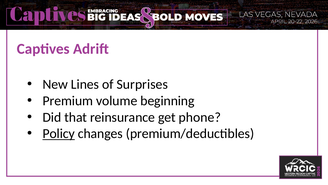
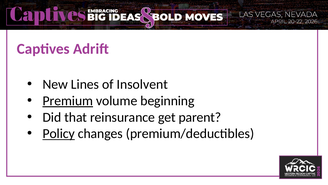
Surprises: Surprises -> Insolvent (142, 84)
Premium underline: none -> present (68, 101)
phone: phone -> parent (200, 117)
